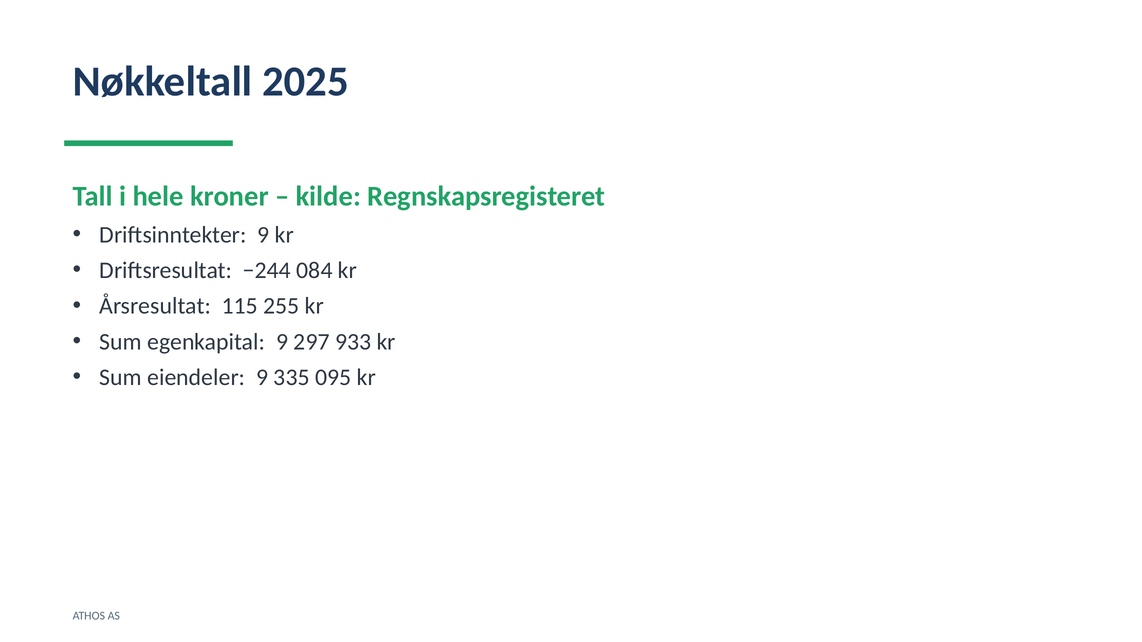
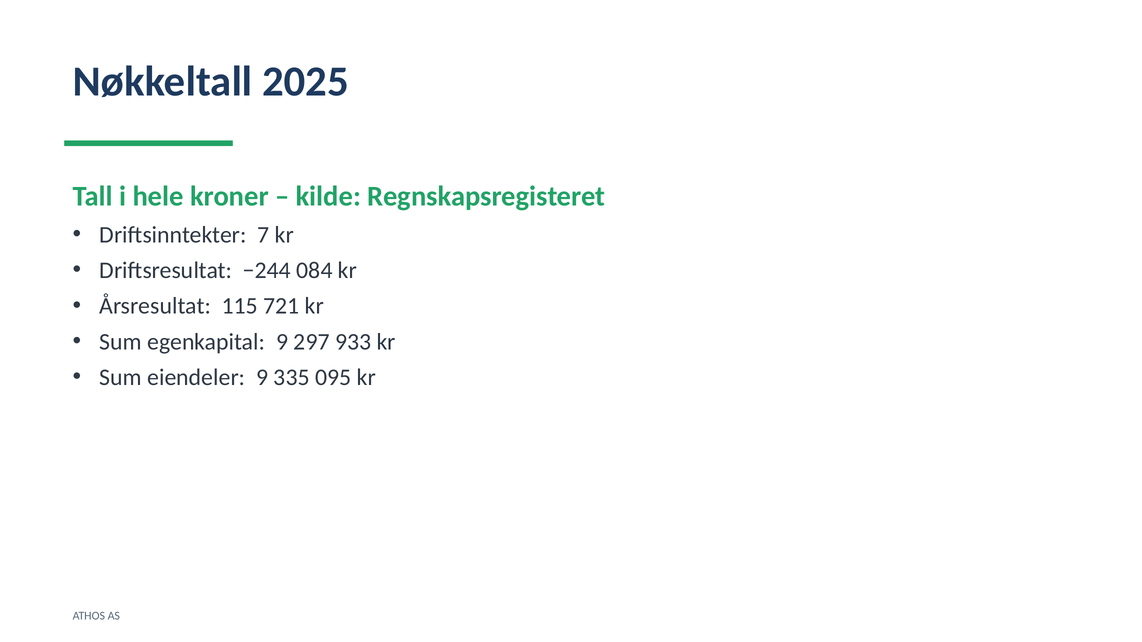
Driftsinntekter 9: 9 -> 7 (263, 235)
255: 255 -> 721 (281, 306)
